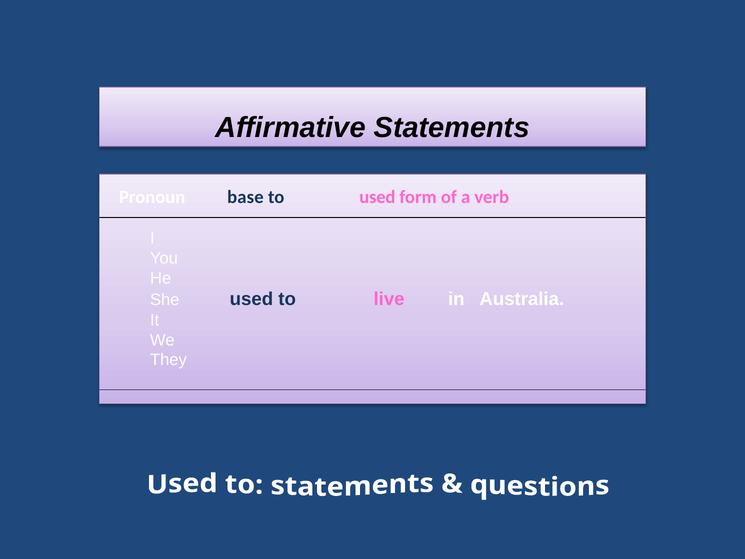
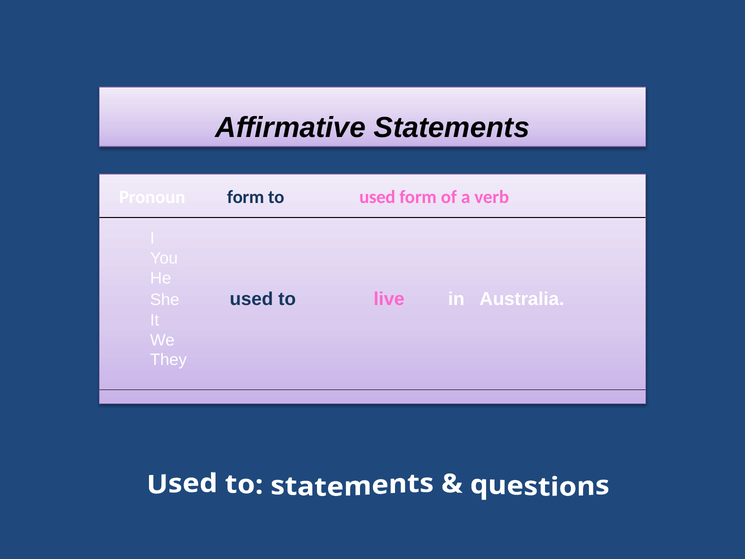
Pronoun base: base -> form (246, 197)
